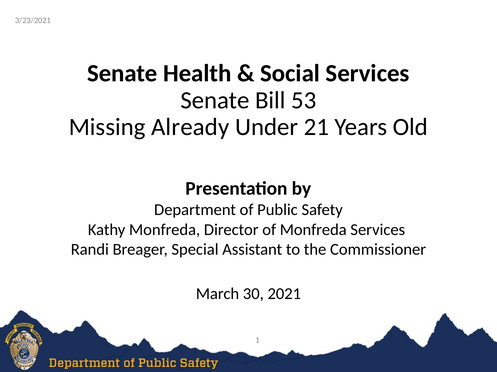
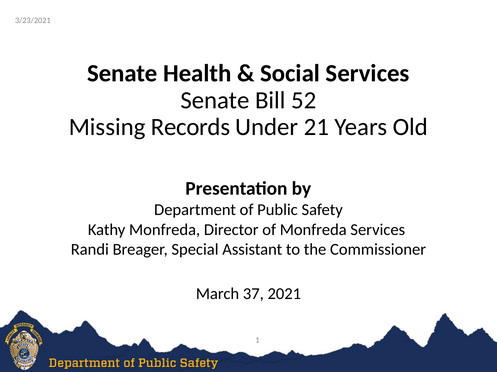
53: 53 -> 52 (304, 100)
Already: Already -> Records (190, 127)
30: 30 -> 37 (253, 294)
